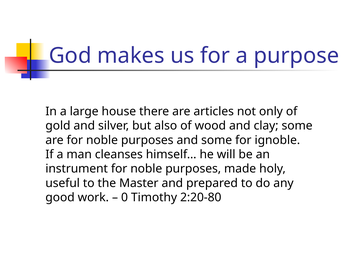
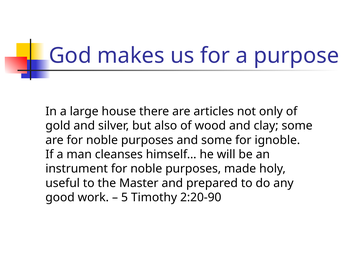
0: 0 -> 5 (125, 198)
2:20-80: 2:20-80 -> 2:20-90 (201, 198)
